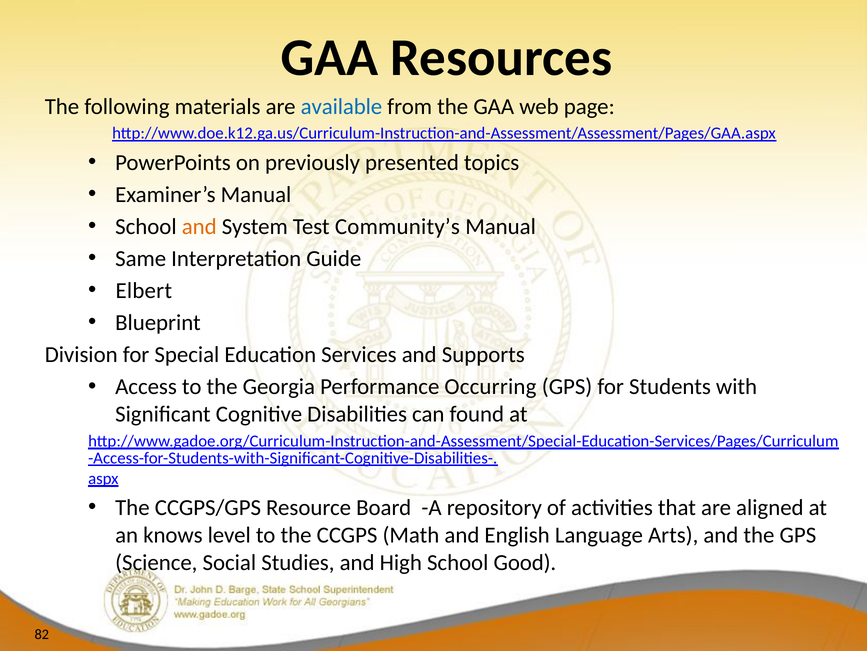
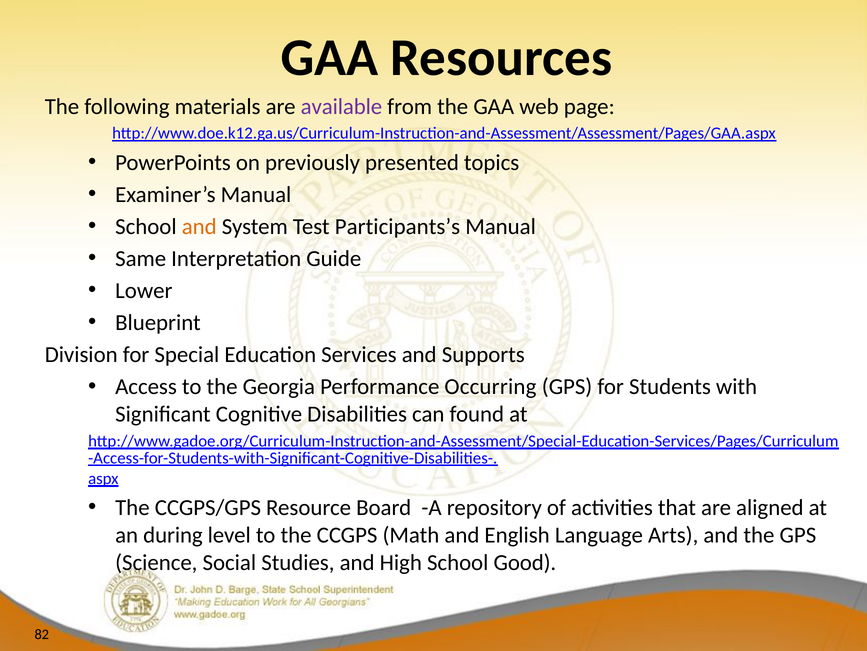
available colour: blue -> purple (341, 106)
Community’s: Community’s -> Participants’s (397, 226)
Elbert: Elbert -> Lower (144, 290)
knows: knows -> during (173, 535)
